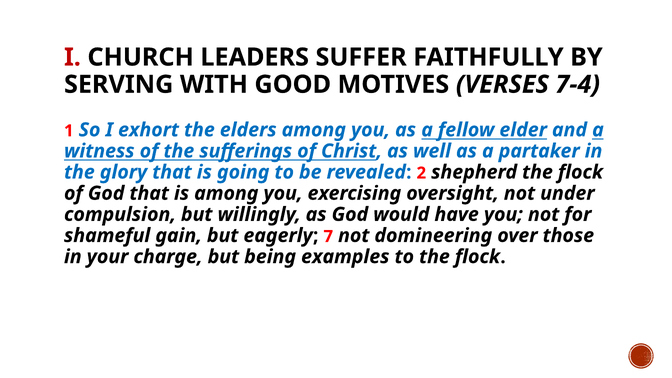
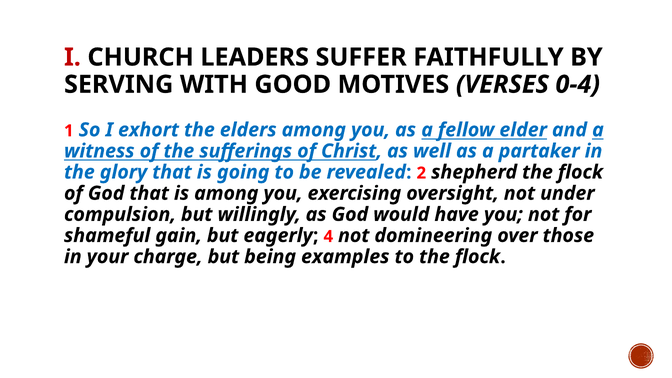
7-4: 7-4 -> 0-4 (578, 84)
7: 7 -> 4 (328, 236)
